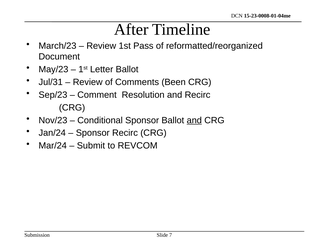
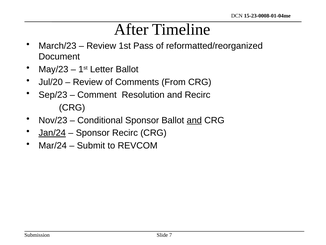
Jul/31: Jul/31 -> Jul/20 (51, 82)
Been: Been -> From (174, 82)
Jan/24 underline: none -> present (52, 133)
